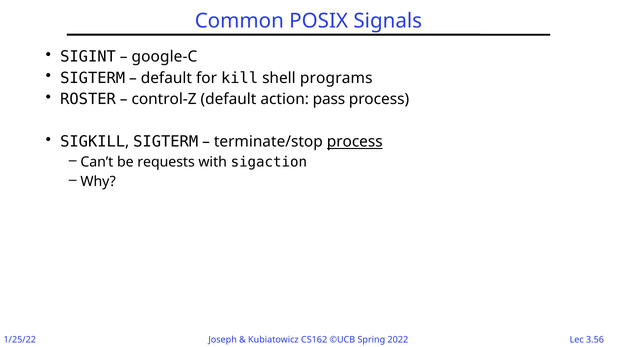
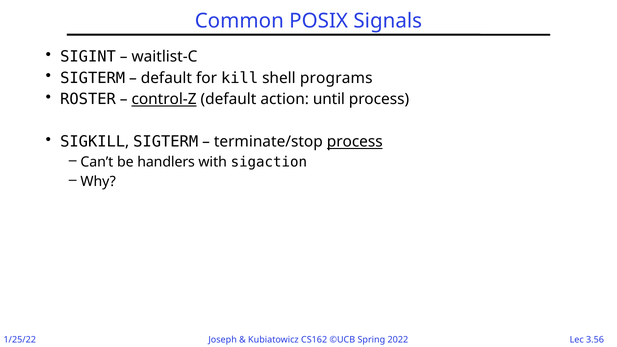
google-C: google-C -> waitlist-C (165, 57)
control-Z underline: none -> present (164, 99)
pass: pass -> until (329, 99)
requests: requests -> handlers (166, 162)
